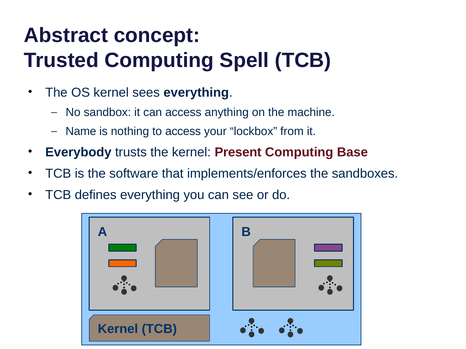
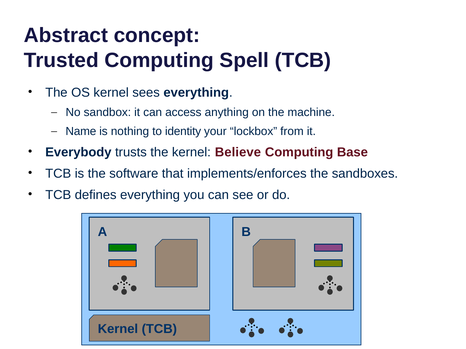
to access: access -> identity (183, 132)
Present: Present -> Believe (238, 152)
